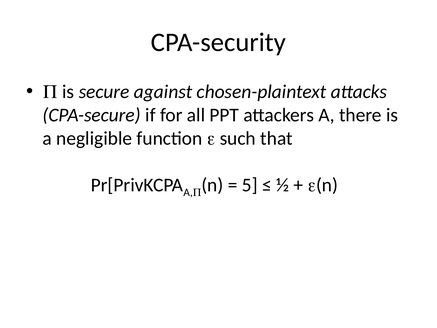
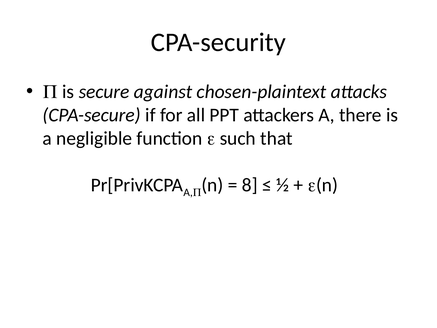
5: 5 -> 8 (250, 185)
